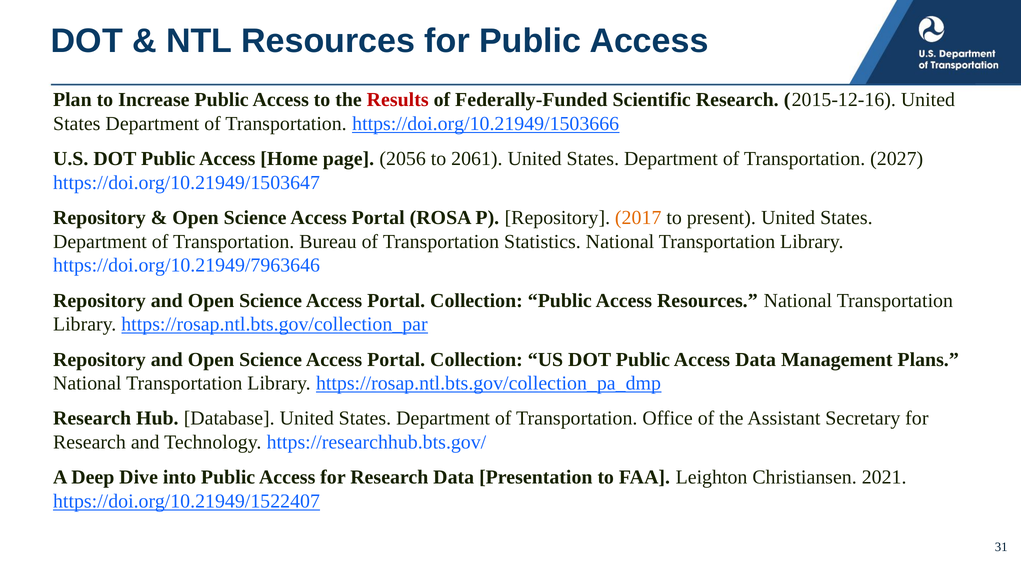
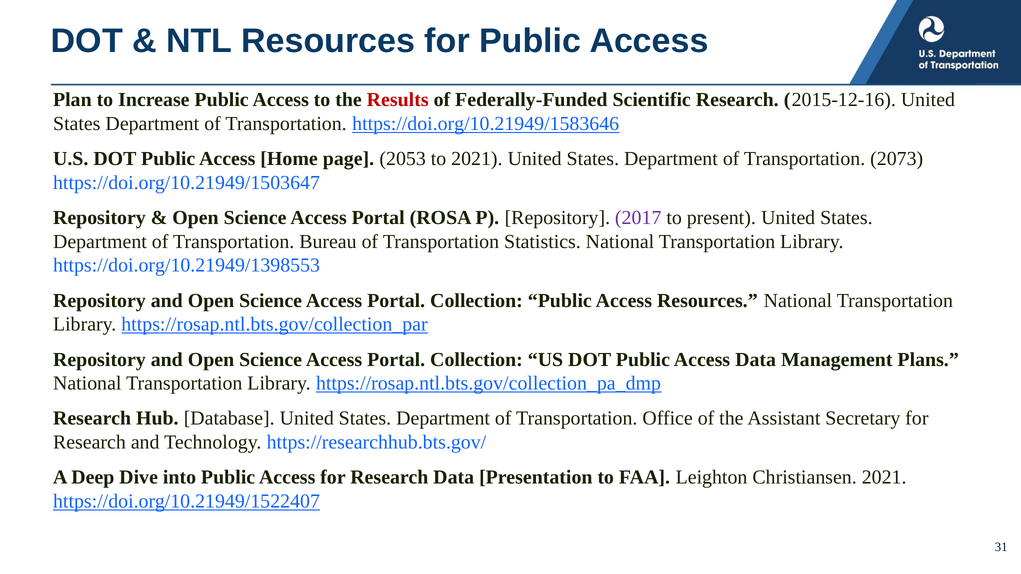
https://doi.org/10.21949/1503666: https://doi.org/10.21949/1503666 -> https://doi.org/10.21949/1583646 (486, 124)
2056: 2056 -> 2053 (403, 159)
to 2061: 2061 -> 2021 (477, 159)
2027: 2027 -> 2073 (897, 159)
2017 colour: orange -> purple (638, 218)
https://doi.org/10.21949/7963646: https://doi.org/10.21949/7963646 -> https://doi.org/10.21949/1398553 (187, 265)
